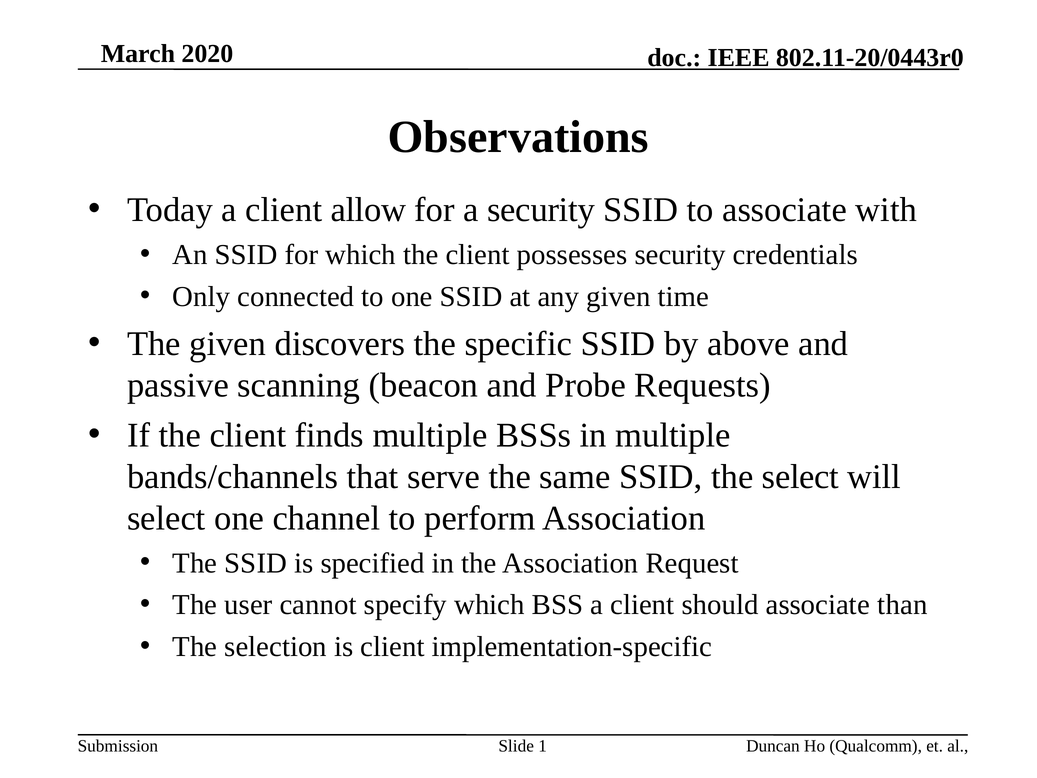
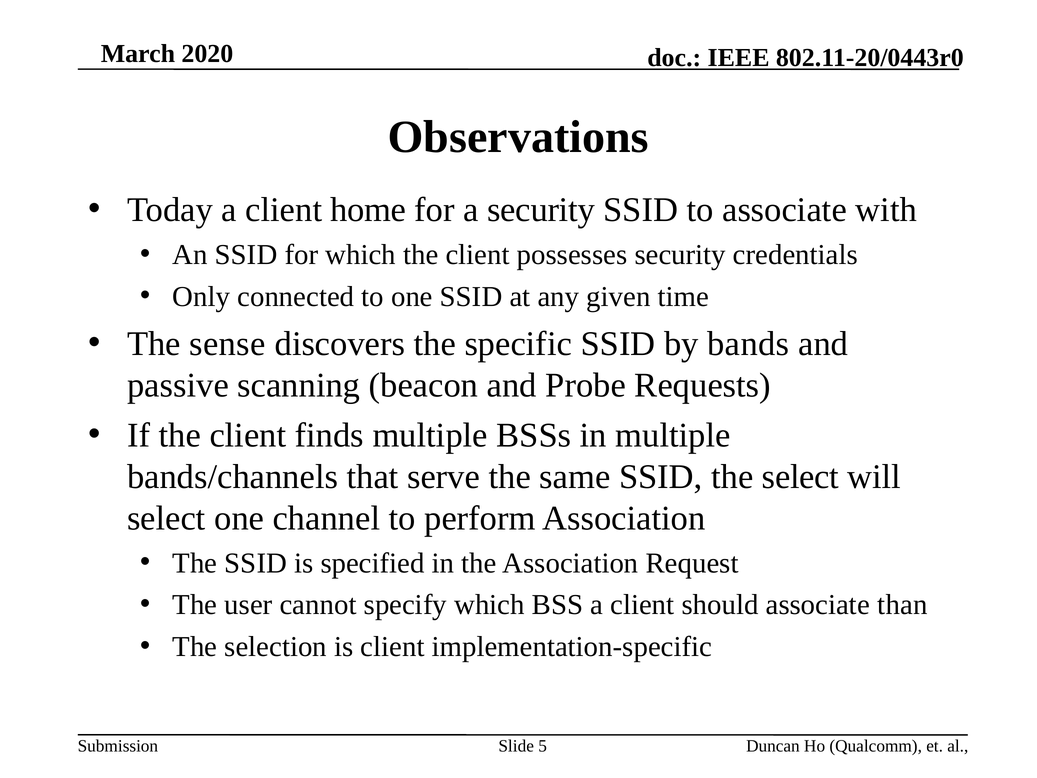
allow: allow -> home (368, 210)
The given: given -> sense (227, 344)
above: above -> bands (748, 344)
1: 1 -> 5 (543, 746)
